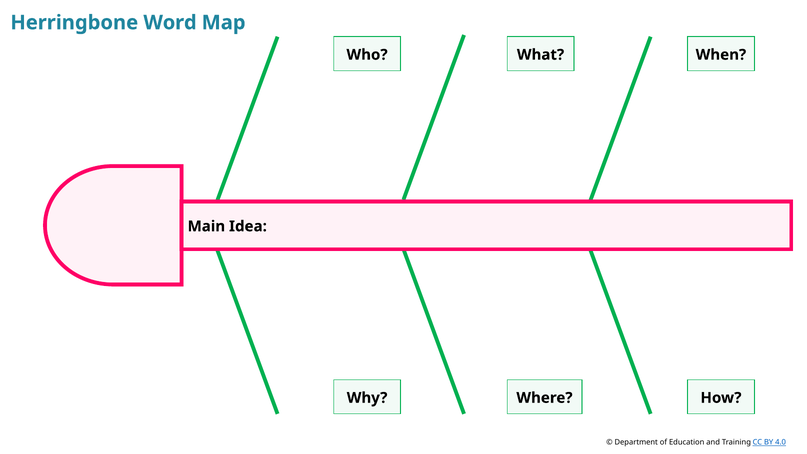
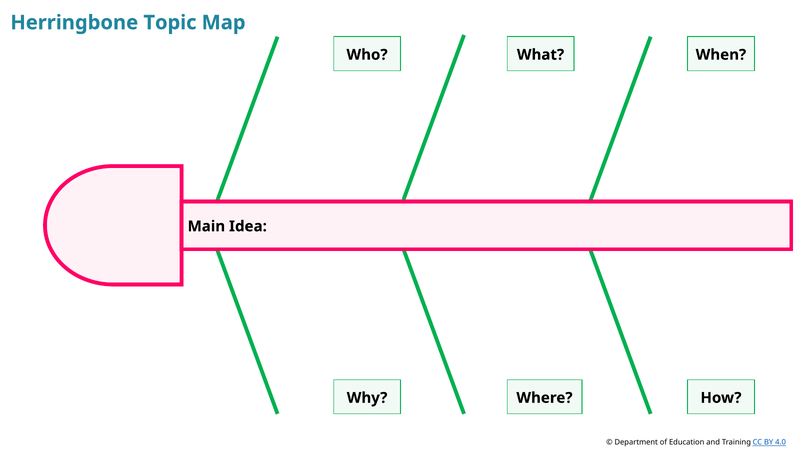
Word: Word -> Topic (170, 23)
